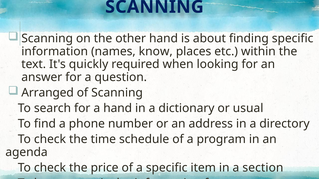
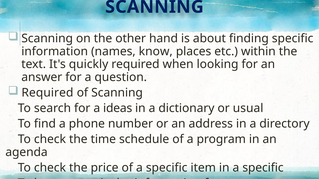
Arranged: Arranged -> Required (47, 93)
a hand: hand -> ideas (118, 108)
in a section: section -> specific (263, 168)
